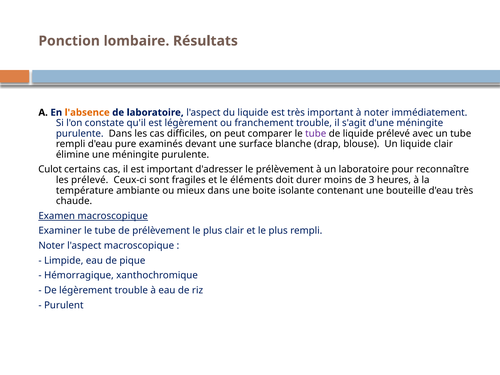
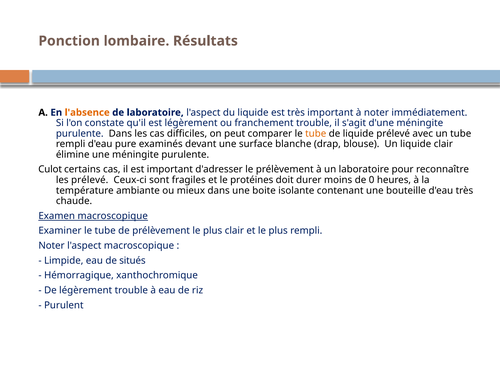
tube colour: purple -> orange (316, 134)
éléments: éléments -> protéines (252, 180)
3: 3 -> 0 (372, 180)
pique: pique -> situés (132, 261)
